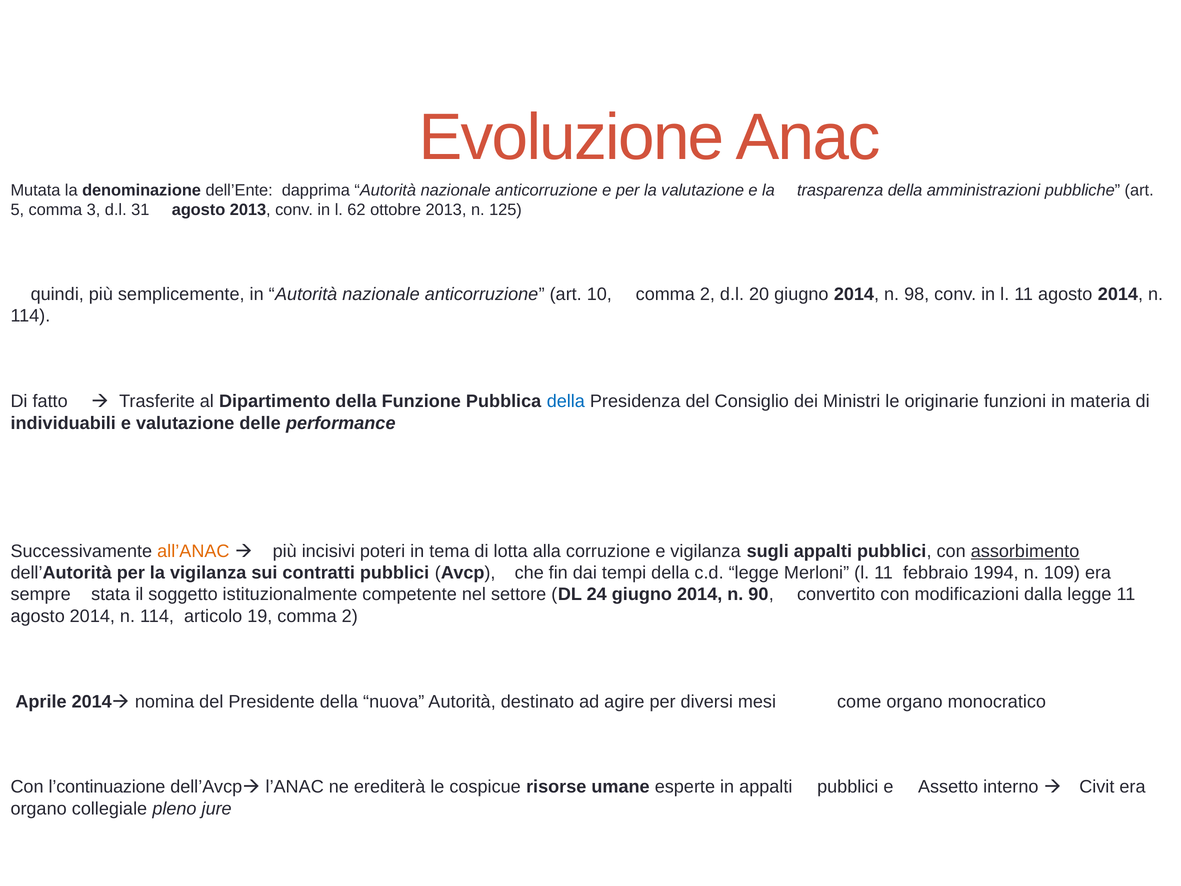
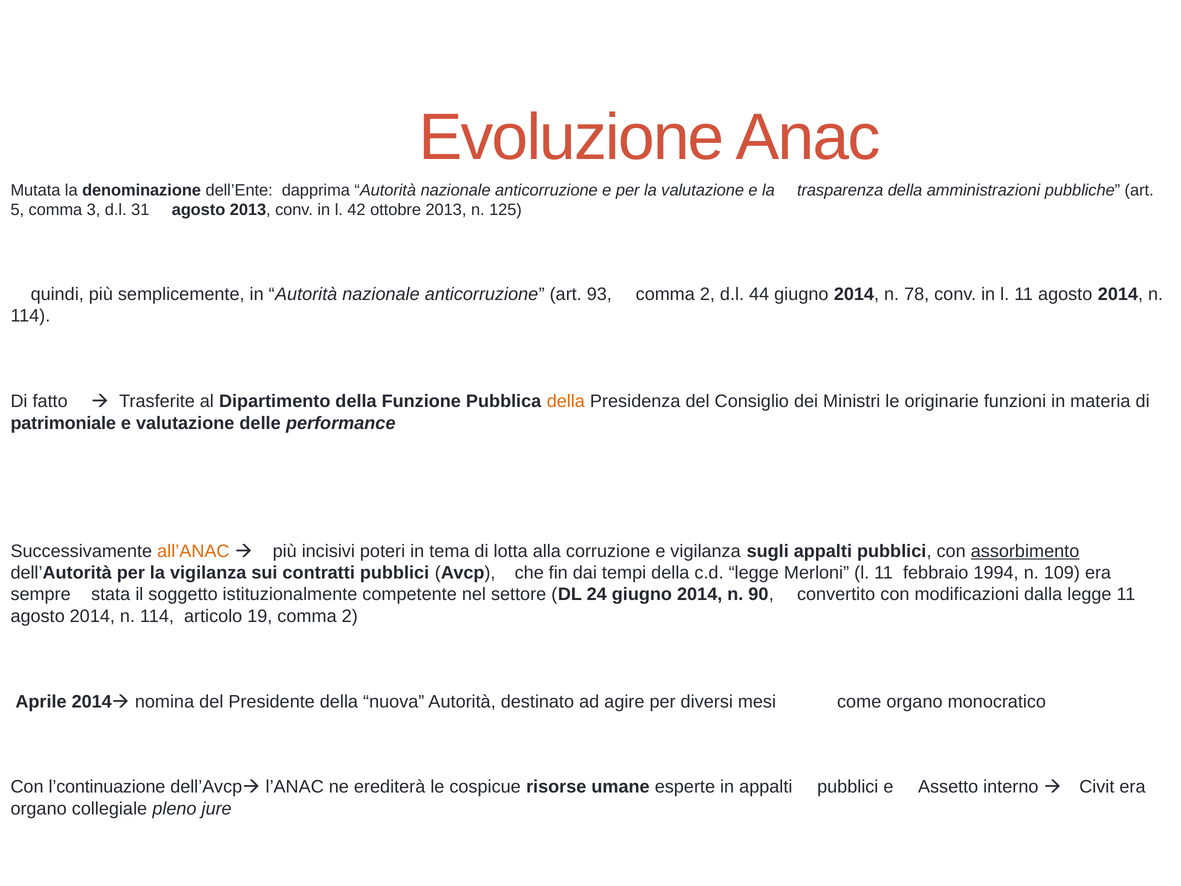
62: 62 -> 42 (356, 210)
10: 10 -> 93 (599, 294)
d.l 20: 20 -> 44 (759, 294)
98: 98 -> 78 (917, 294)
della colour: blue -> orange (566, 401)
individuabili: individuabili -> patrimoniale (63, 423)
